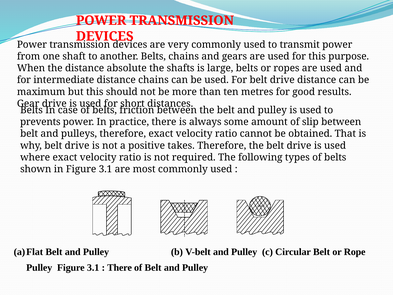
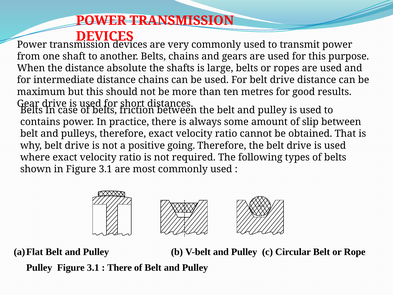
prevents: prevents -> contains (40, 122)
takes: takes -> going (181, 145)
